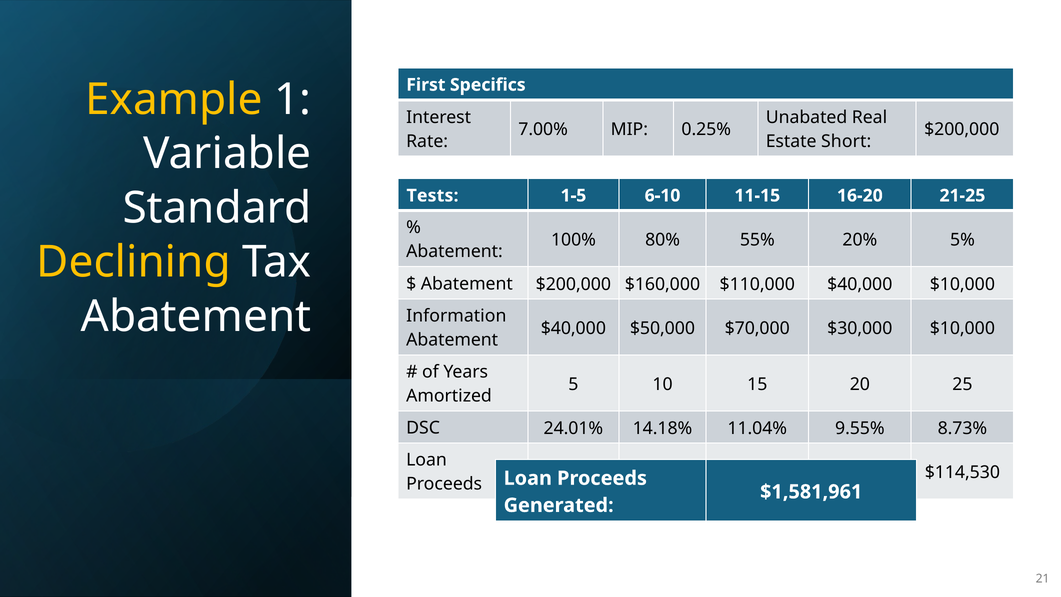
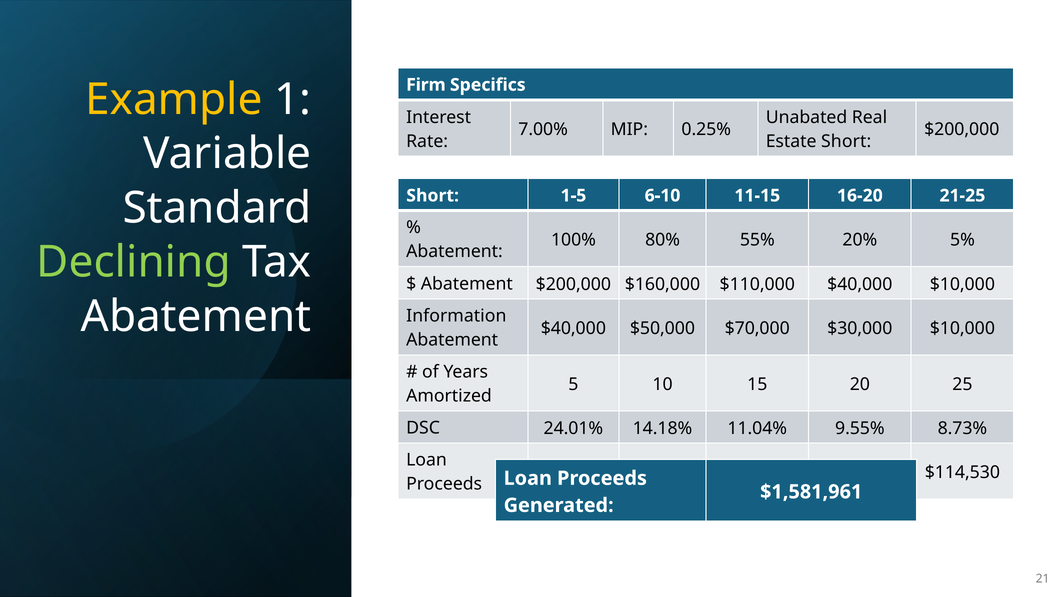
First: First -> Firm (426, 85)
Tests: Tests -> Short (433, 196)
Declining colour: yellow -> light green (134, 262)
